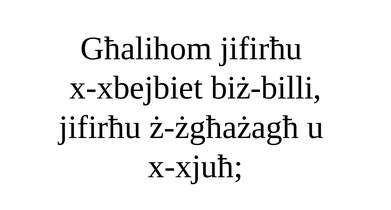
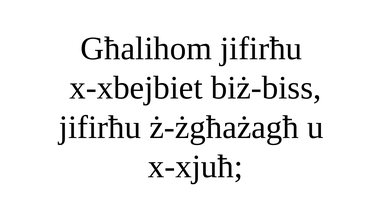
biż-billi: biż-billi -> biż-biss (266, 88)
